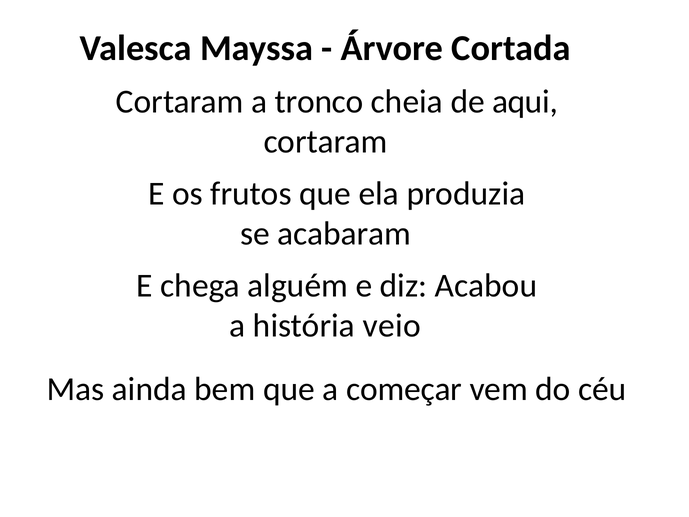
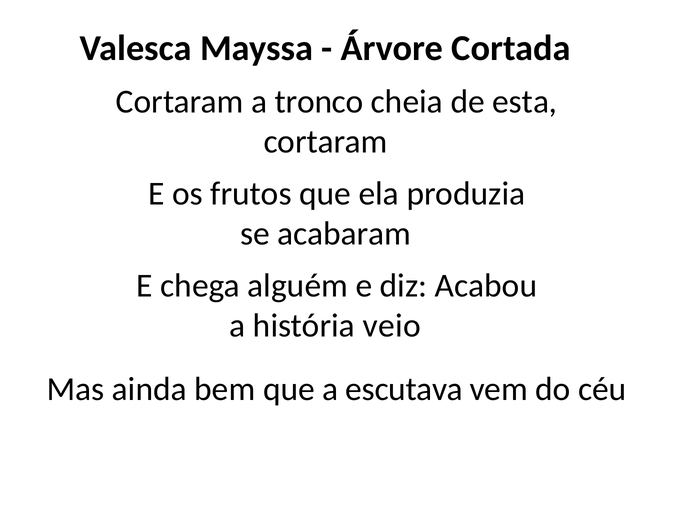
aqui: aqui -> esta (525, 102)
começar: começar -> escutava (404, 389)
